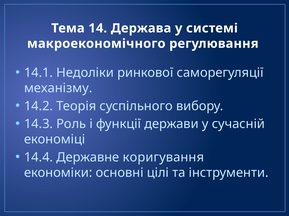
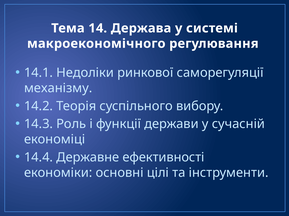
коригування: коригування -> ефективності (163, 158)
